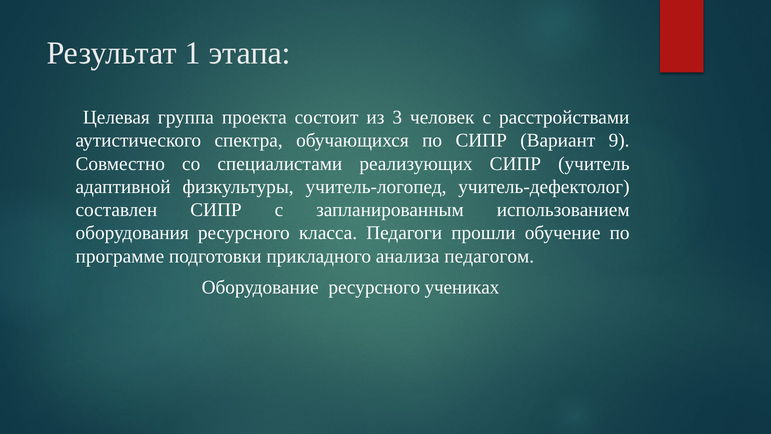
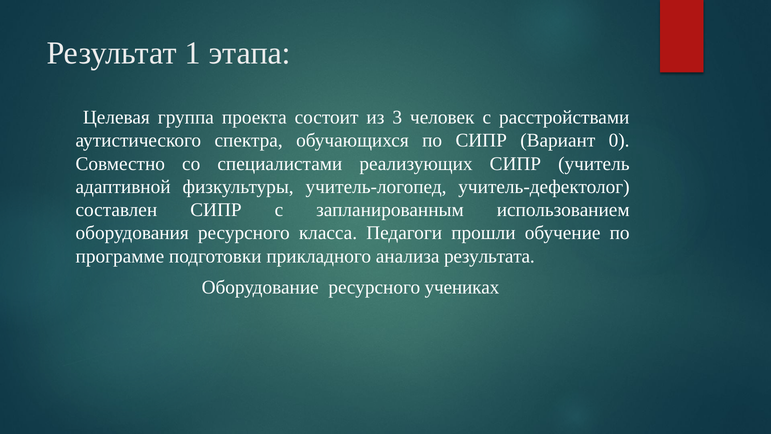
9: 9 -> 0 (619, 140)
педагогом: педагогом -> результата (489, 256)
